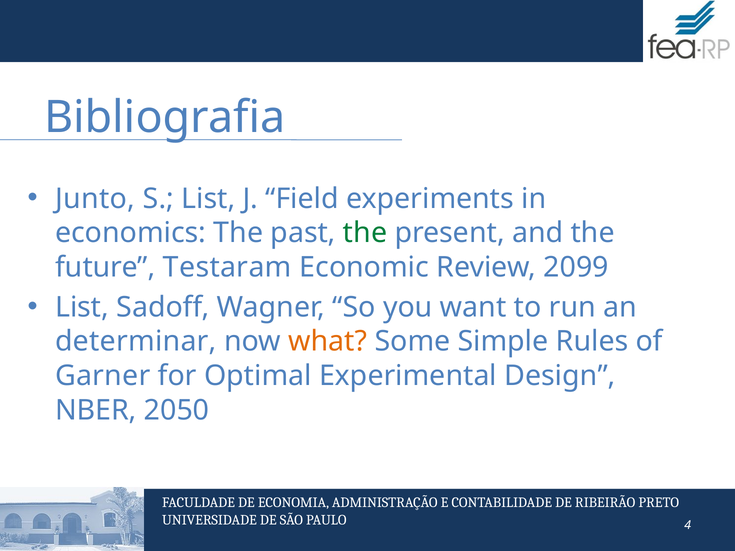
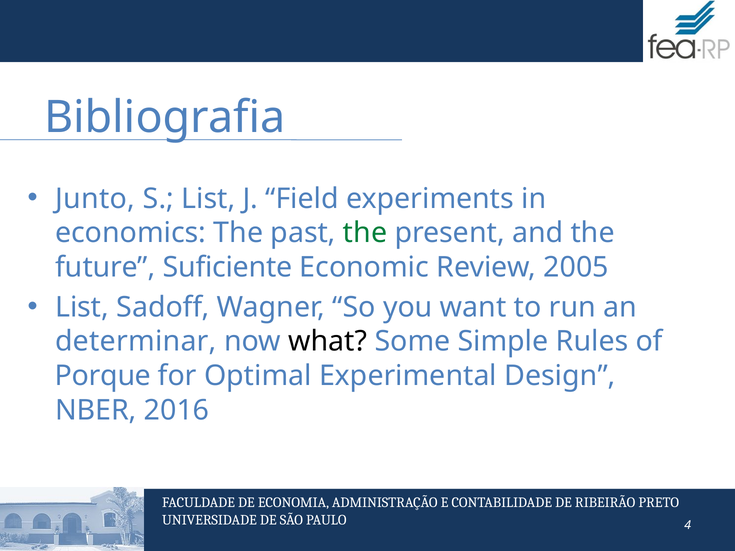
Testaram: Testaram -> Suficiente (228, 267)
2099: 2099 -> 2005 (576, 267)
what colour: orange -> black (328, 342)
Garner: Garner -> Porque (103, 376)
2050: 2050 -> 2016 (177, 410)
